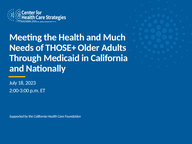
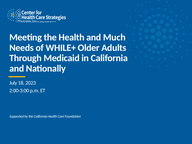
THOSE+: THOSE+ -> WHILE+ (61, 48)
